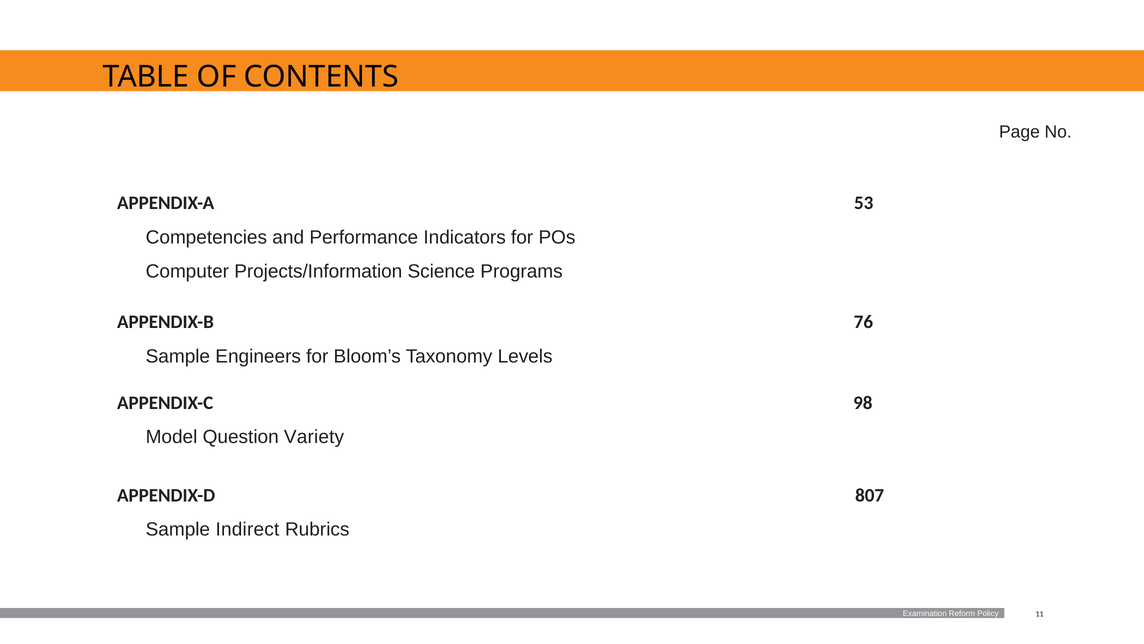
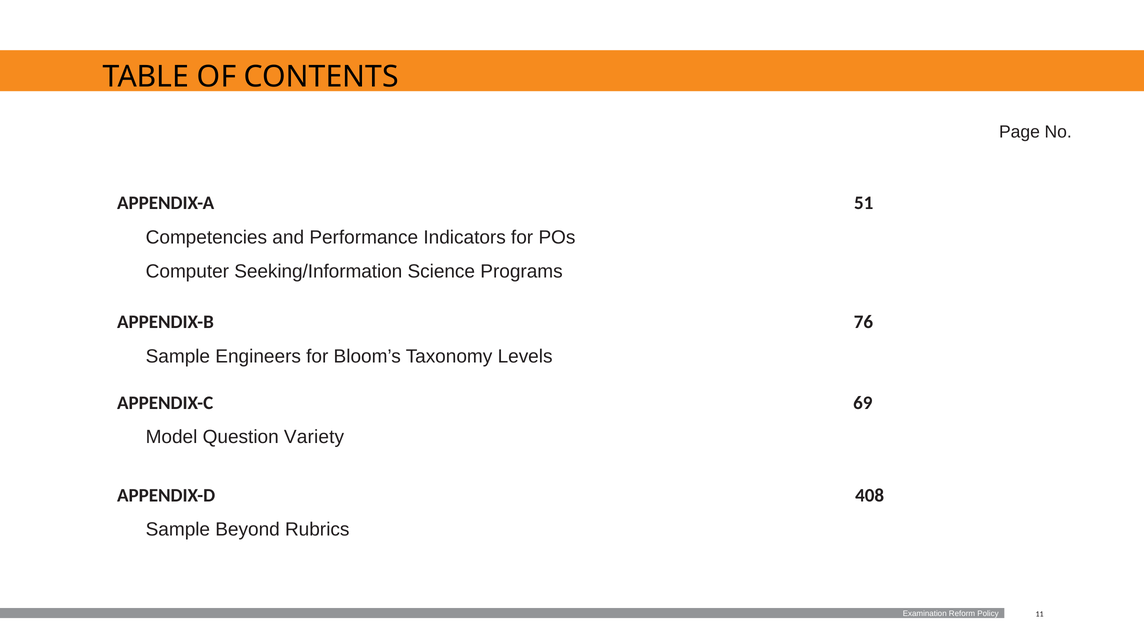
53: 53 -> 51 (864, 203)
Projects/Information: Projects/Information -> Seeking/Information (318, 271)
98: 98 -> 69 (863, 403)
807: 807 -> 408 (870, 495)
Indirect: Indirect -> Beyond (248, 529)
